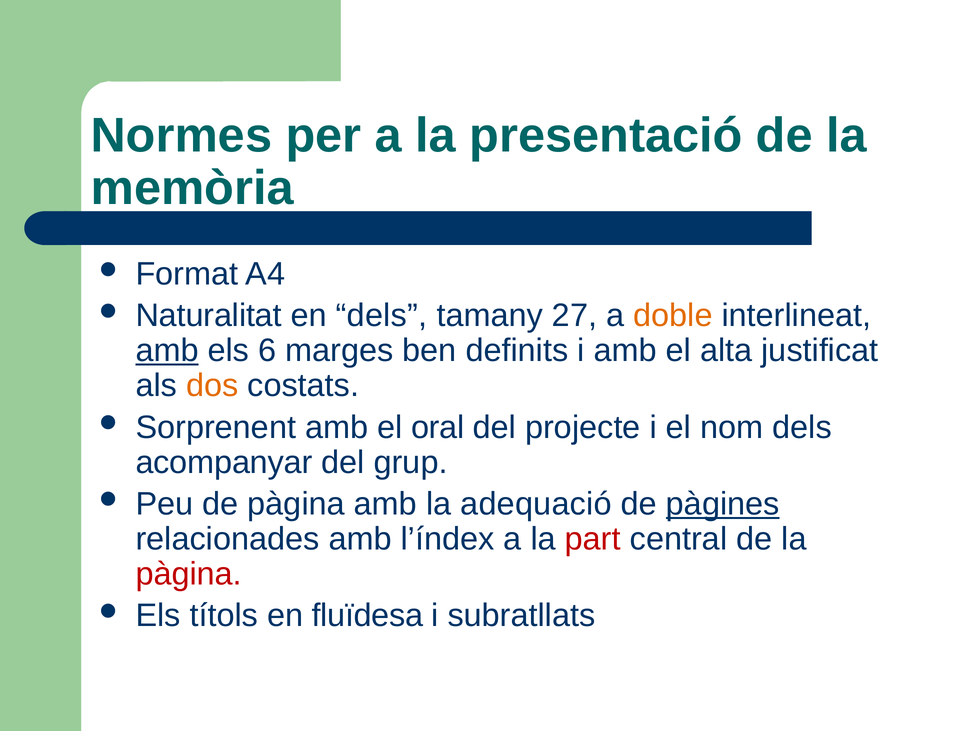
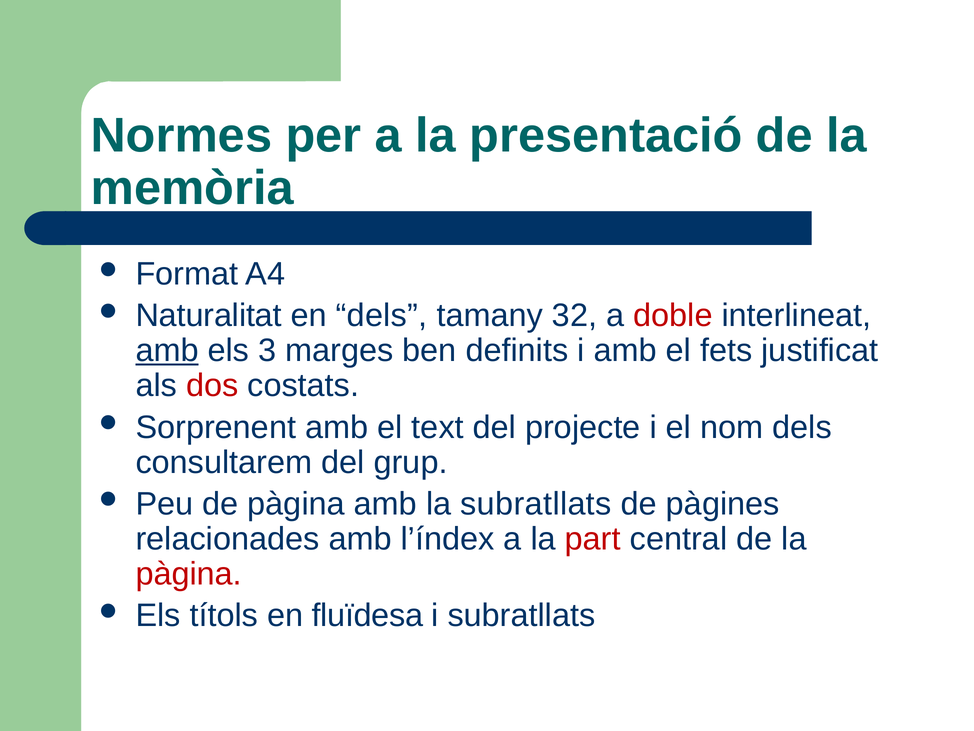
27: 27 -> 32 (575, 315)
doble colour: orange -> red (673, 315)
6: 6 -> 3 (267, 350)
alta: alta -> fets (726, 350)
dos colour: orange -> red (212, 385)
oral: oral -> text (438, 427)
acompanyar: acompanyar -> consultarem (224, 462)
la adequació: adequació -> subratllats (536, 504)
pàgines underline: present -> none (723, 504)
